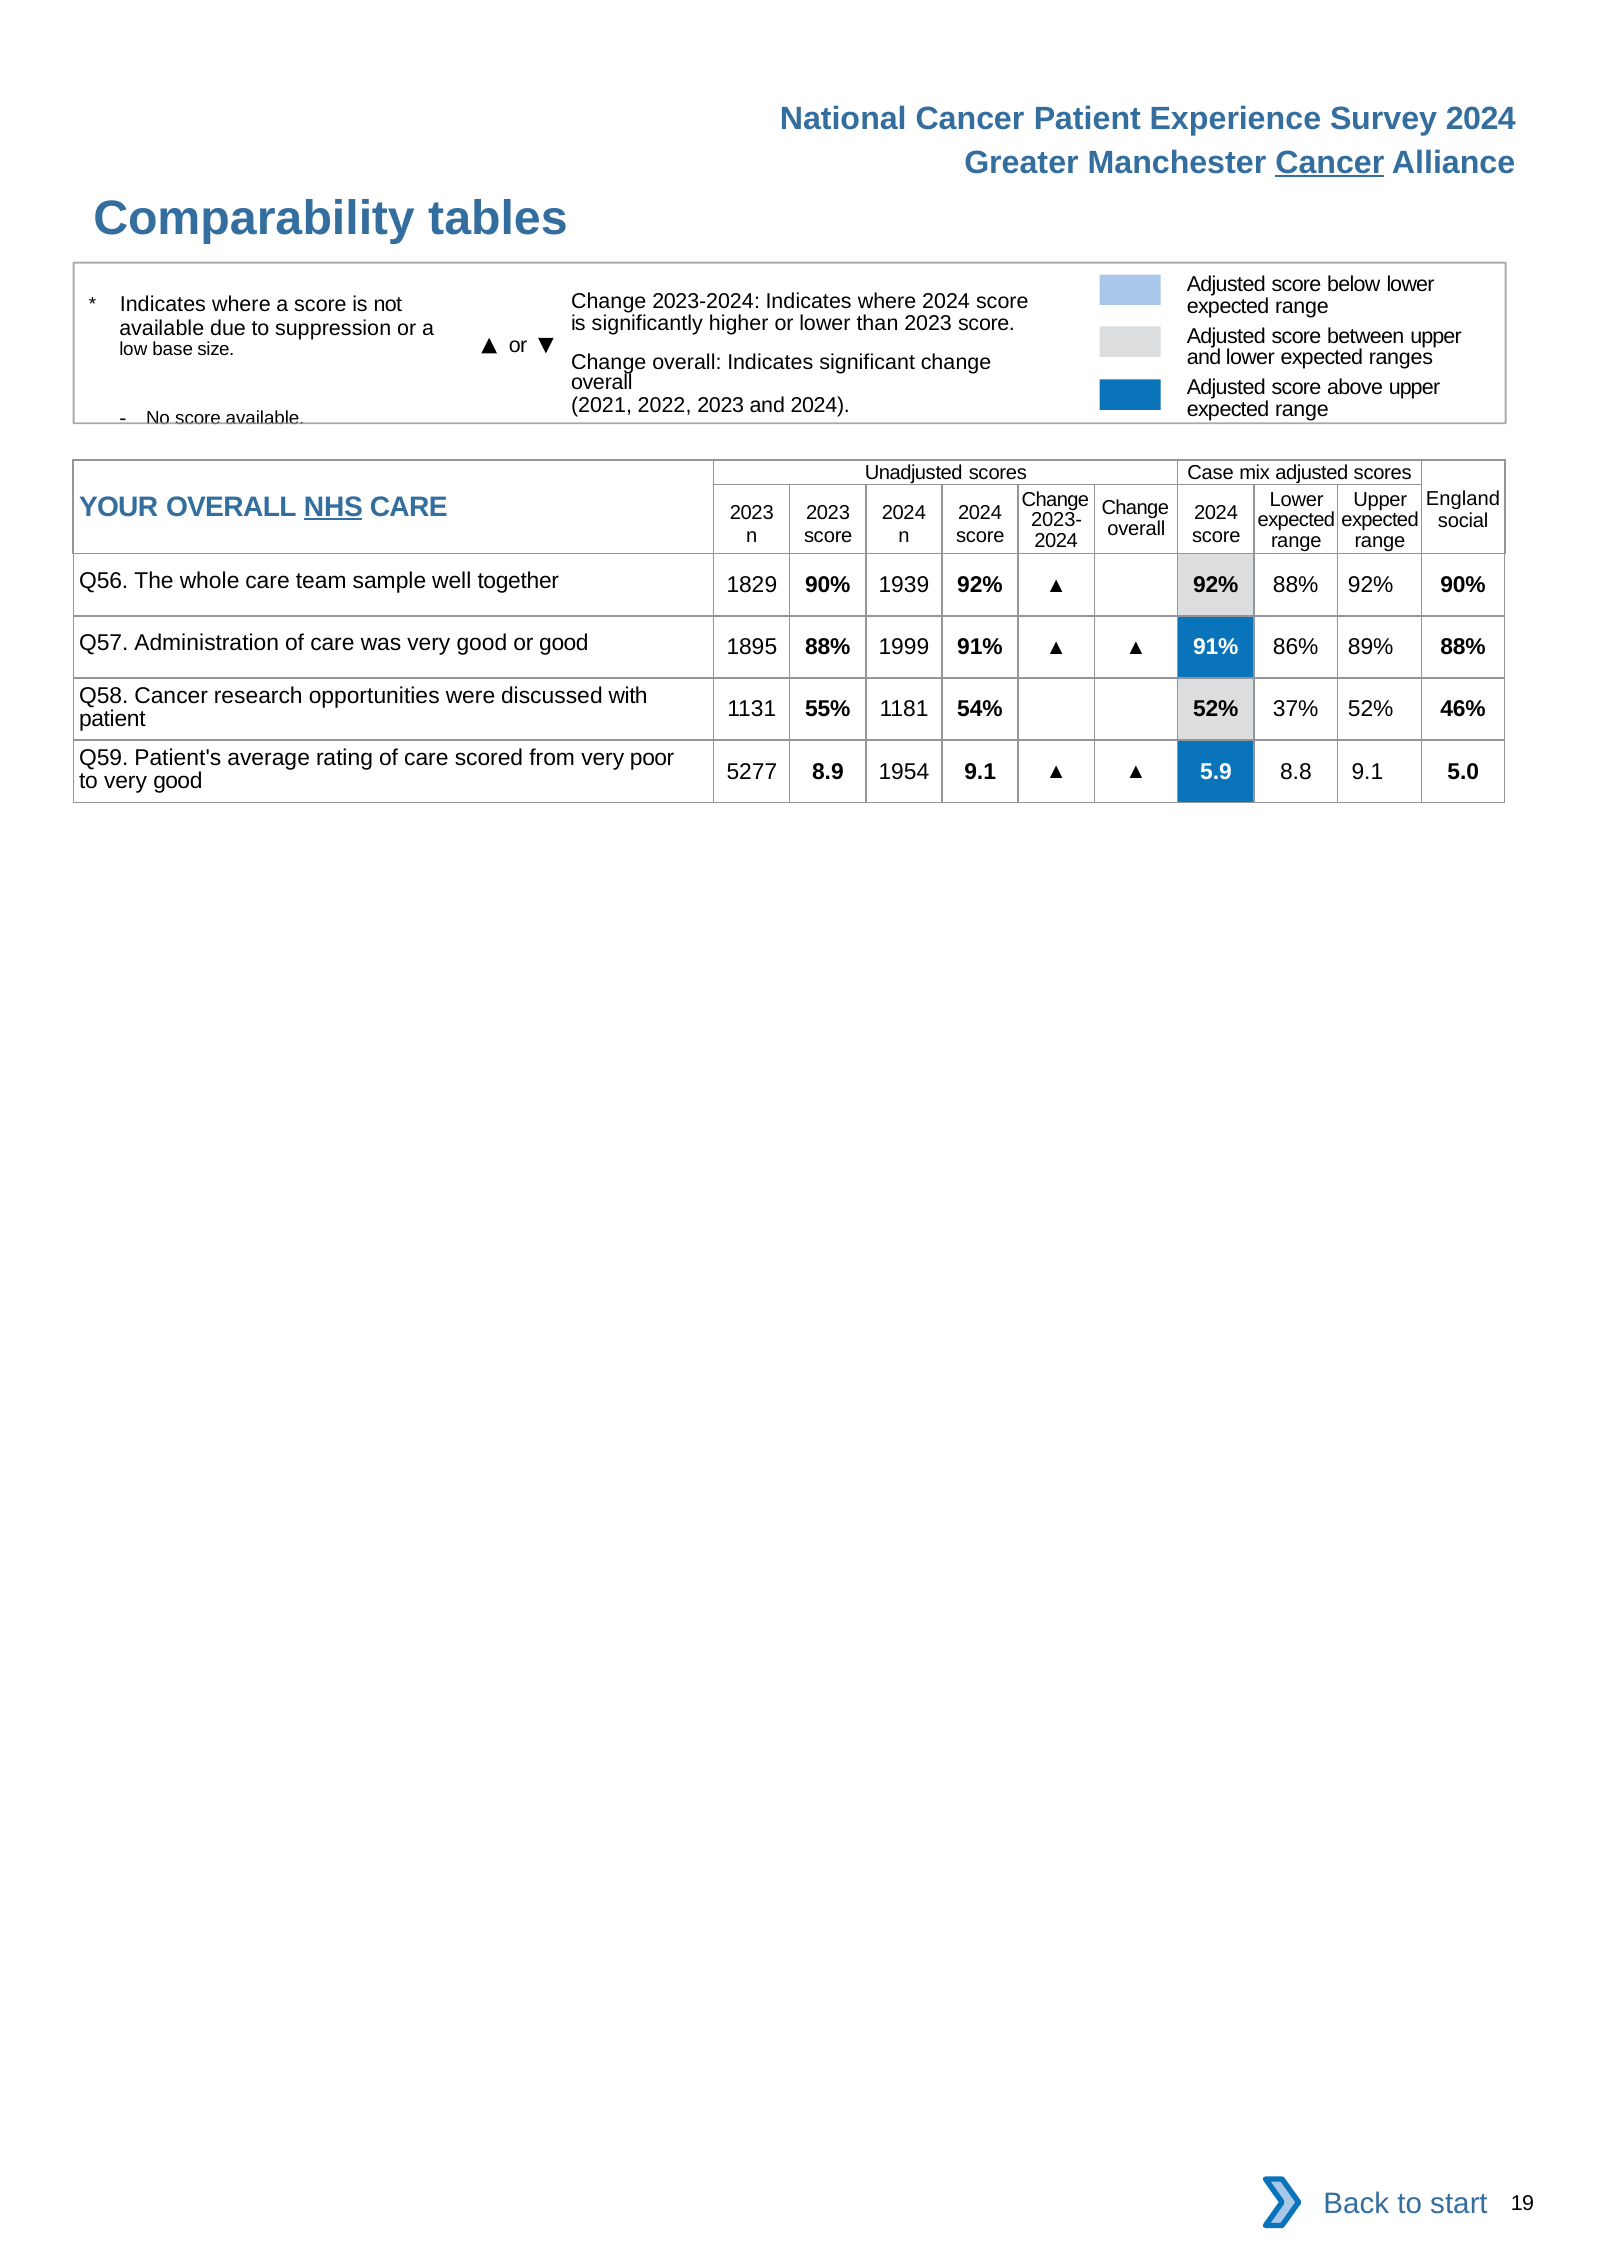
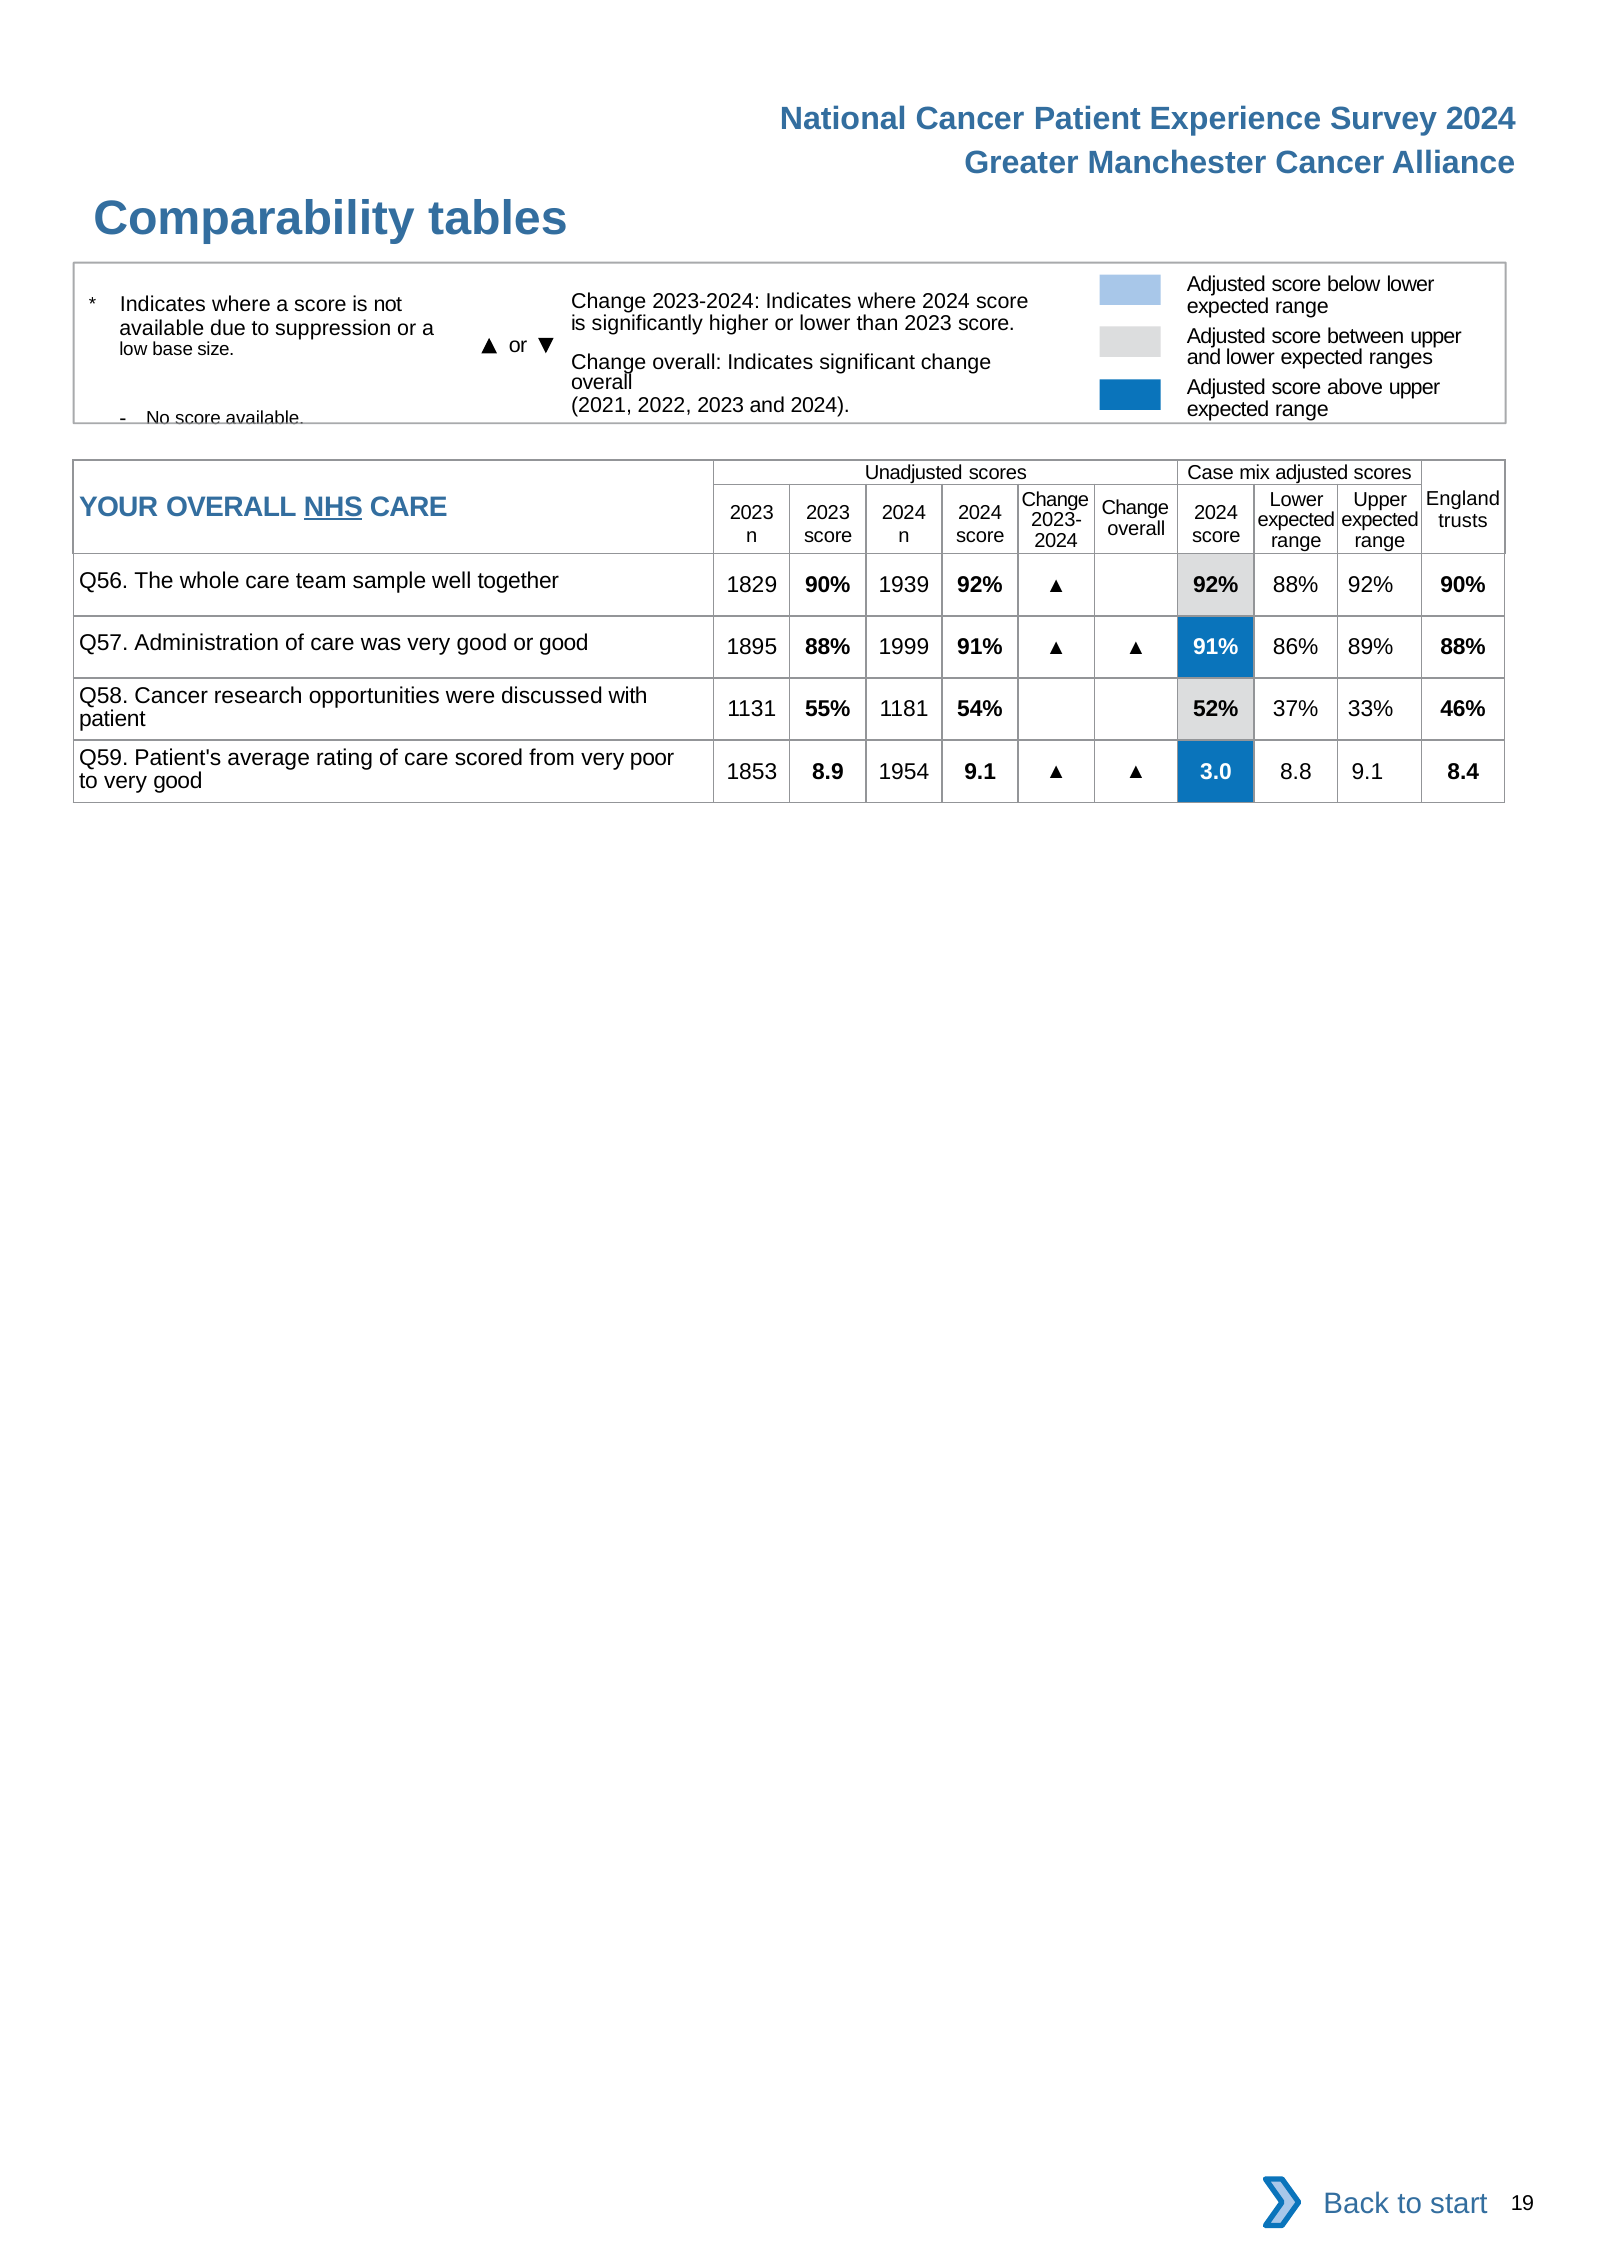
Cancer underline: present -> none (1330, 163)
social: social -> trusts (1463, 521)
37% 52%: 52% -> 33% (1371, 709)
5277: 5277 -> 1853 (752, 771)
5.9: 5.9 -> 3.0 (1216, 771)
5.0: 5.0 -> 8.4 (1463, 771)
